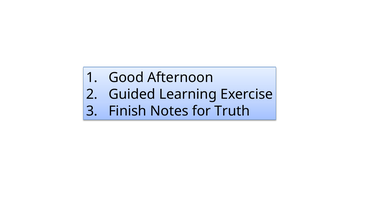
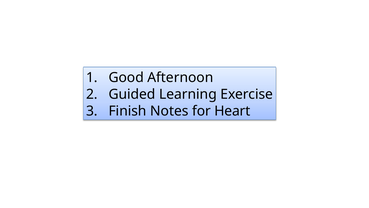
Truth: Truth -> Heart (232, 111)
